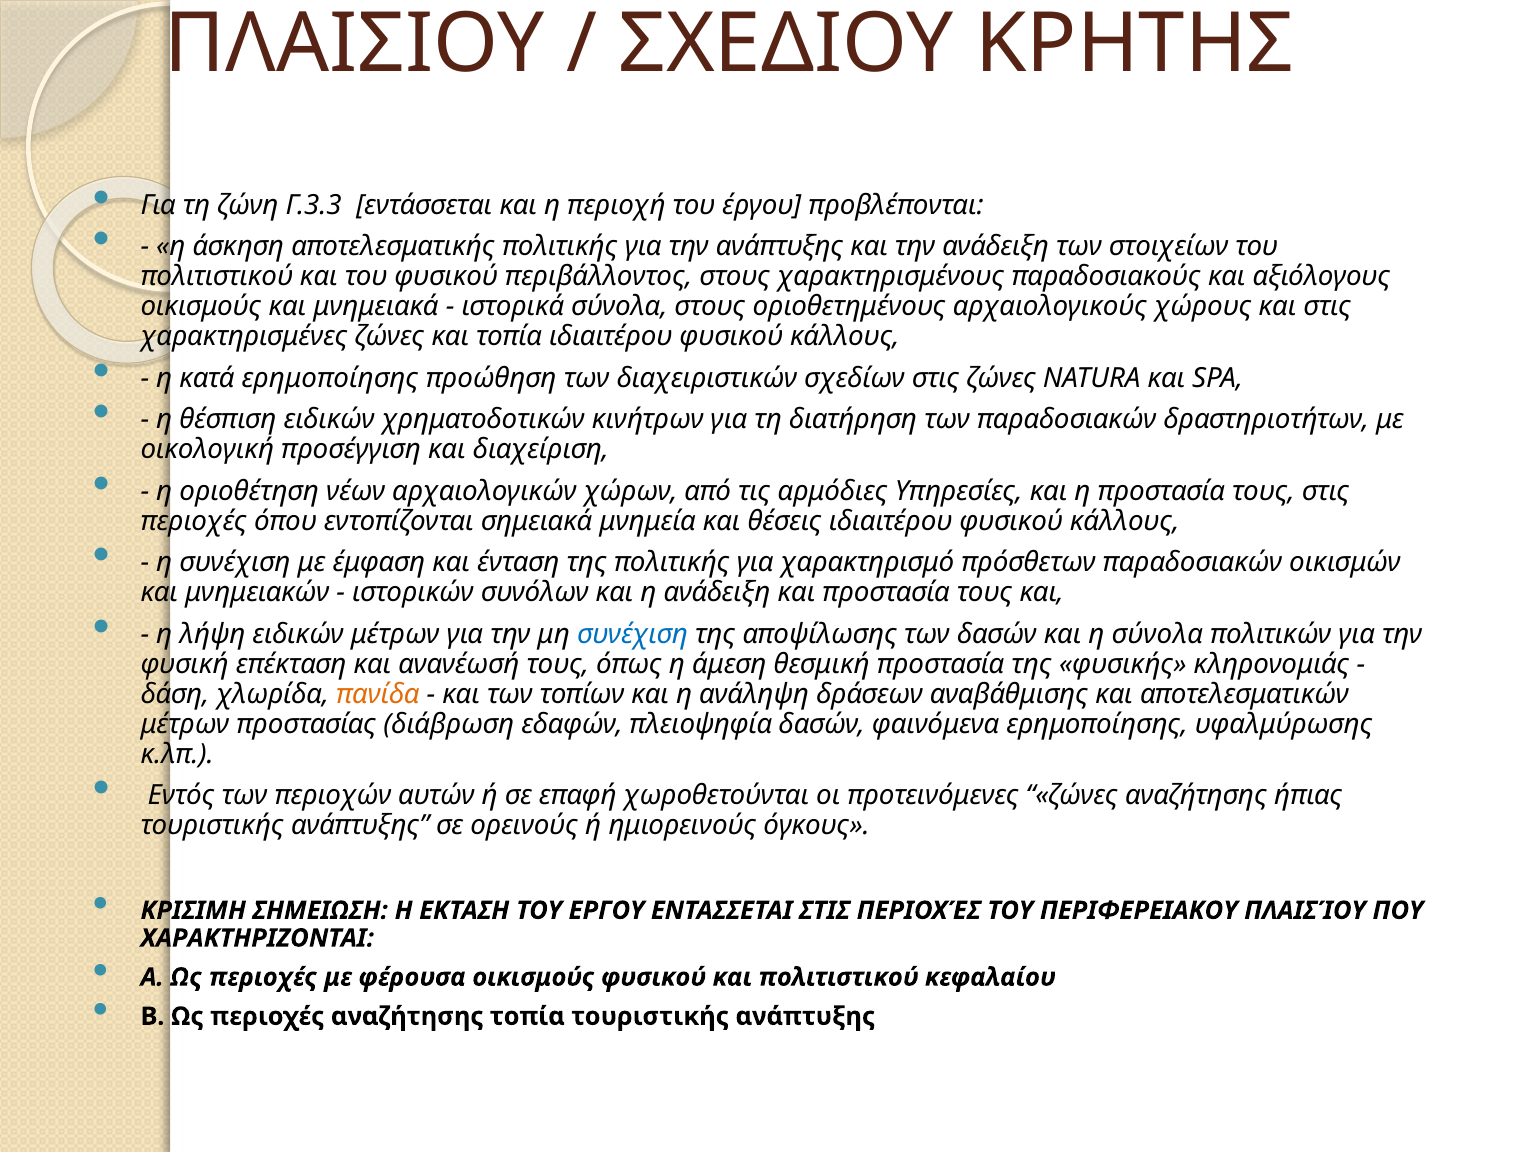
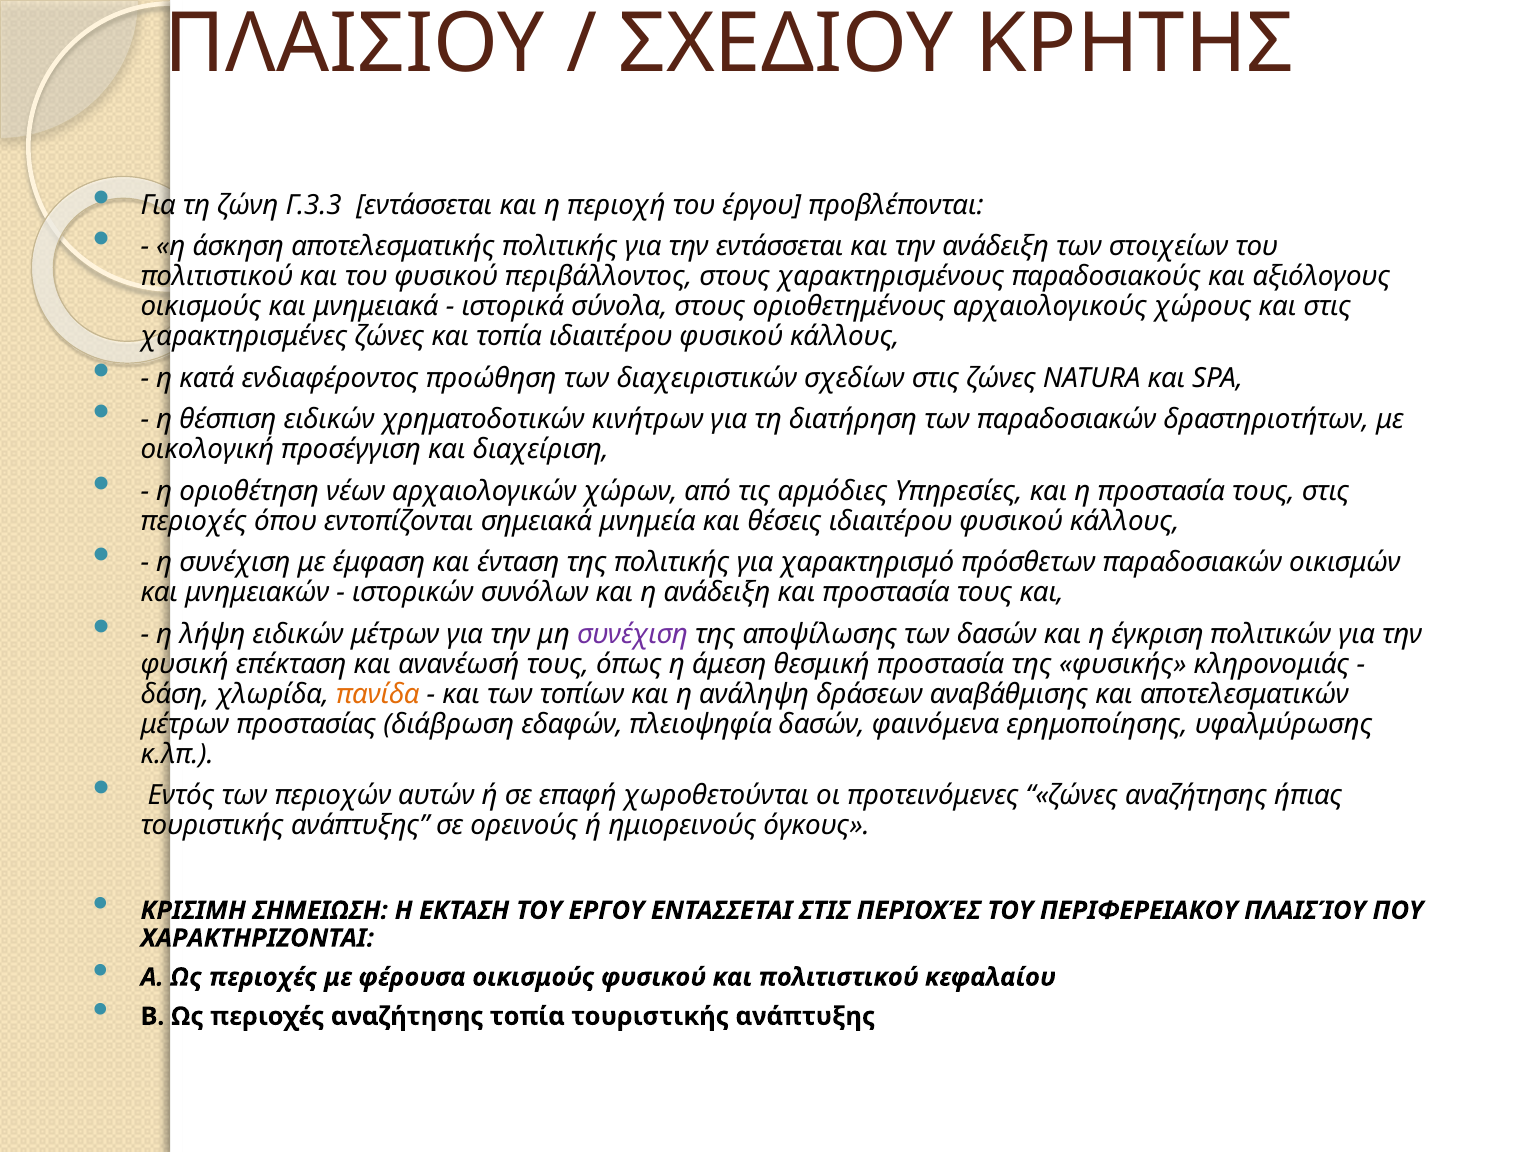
την ανάπτυξης: ανάπτυξης -> εντάσσεται (780, 247)
κατά ερημοποίησης: ερημοποίησης -> ενδιαφέροντος (330, 378)
συνέχιση colour: blue -> purple (633, 634)
η σύνολα: σύνολα -> έγκριση (1158, 634)
